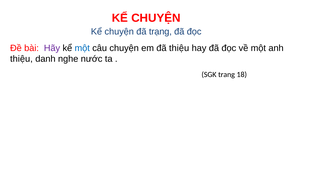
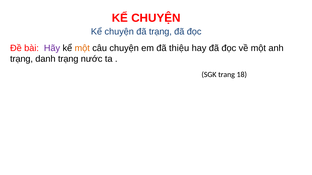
một colour: blue -> orange (82, 48)
thiệu: thiệu -> trạng (22, 59)
danh nghe: nghe -> trạng (68, 59)
